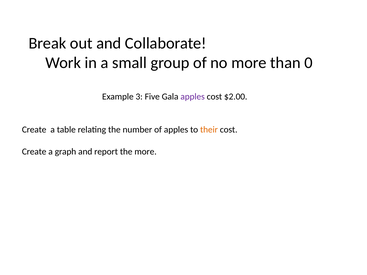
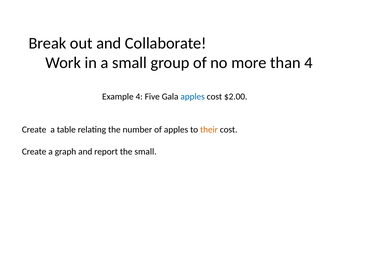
than 0: 0 -> 4 (308, 63)
Example 3: 3 -> 4 (139, 97)
apples colour: purple -> blue (193, 97)
the more: more -> small (146, 152)
